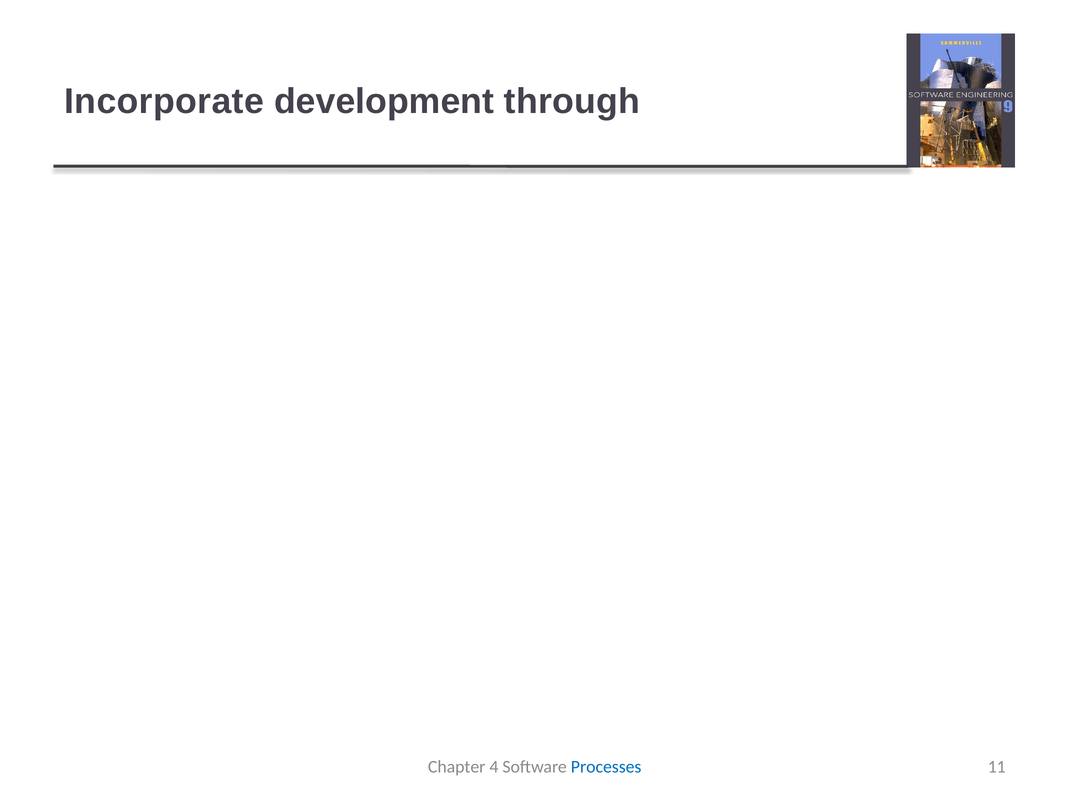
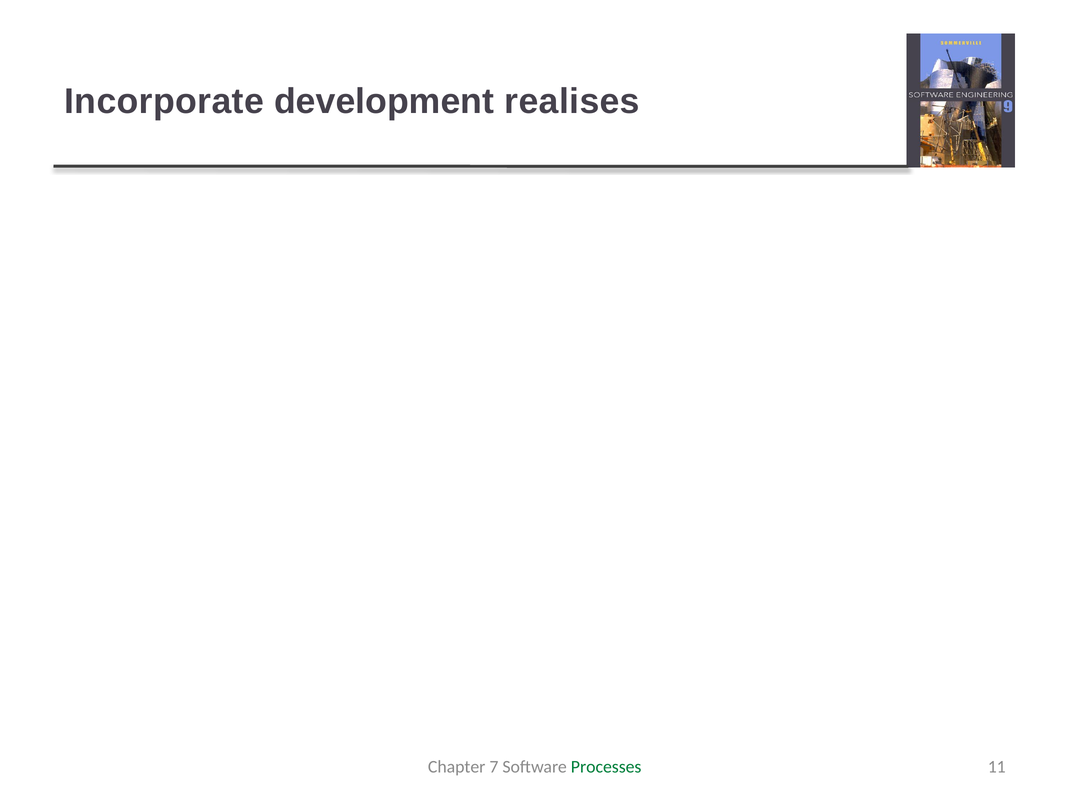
through: through -> realises (572, 102)
4: 4 -> 7 (494, 766)
Processes colour: blue -> green (606, 766)
